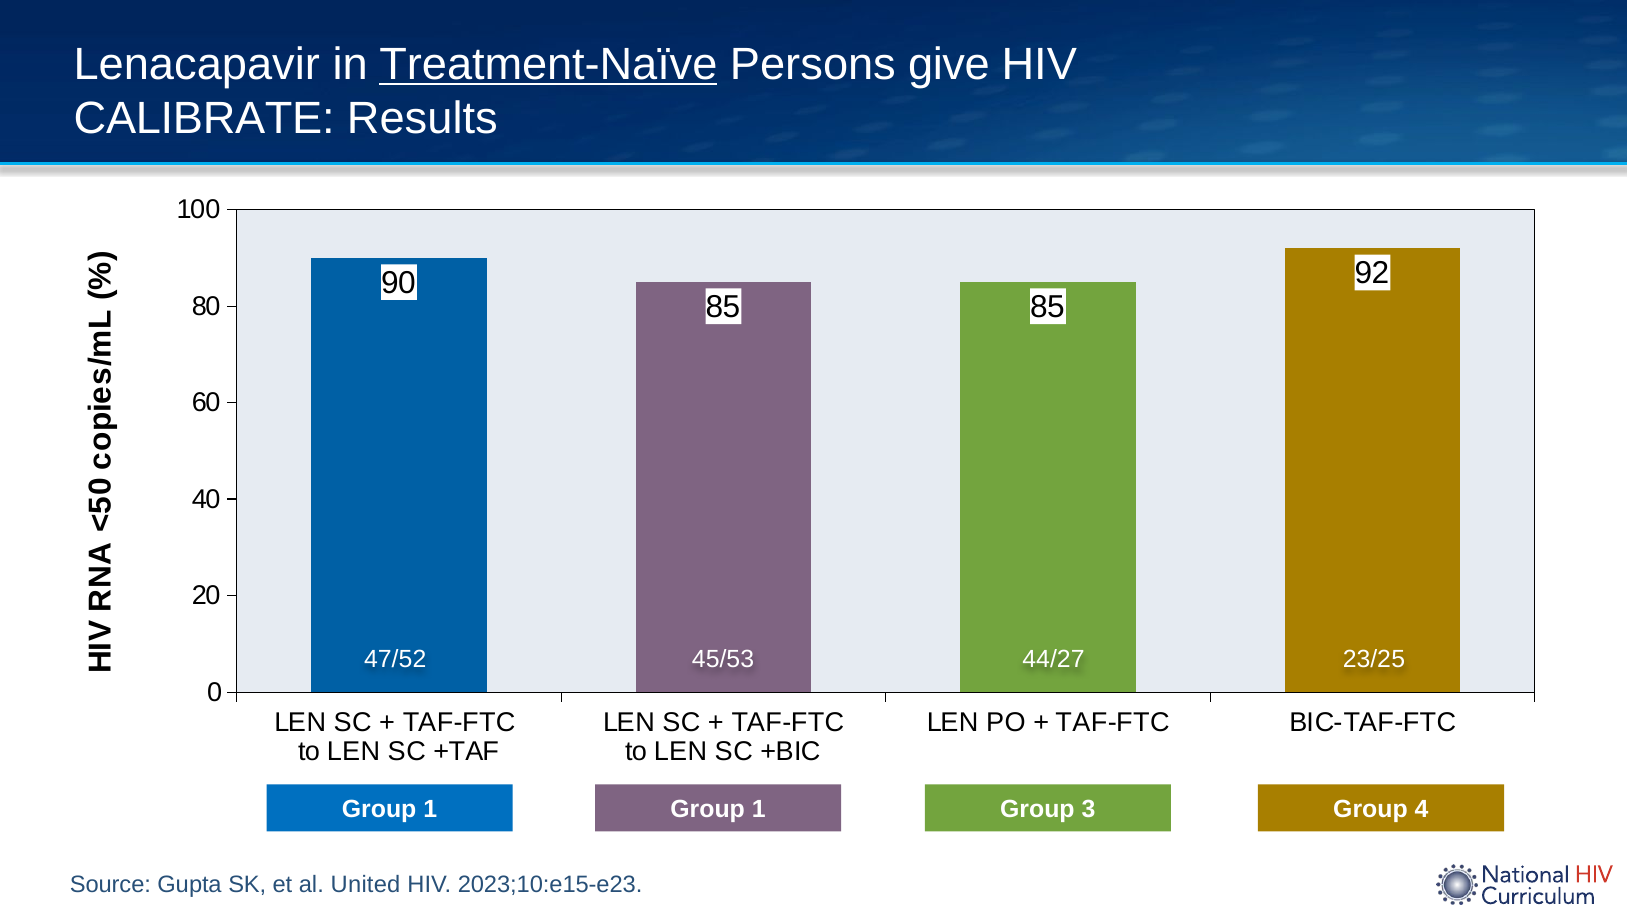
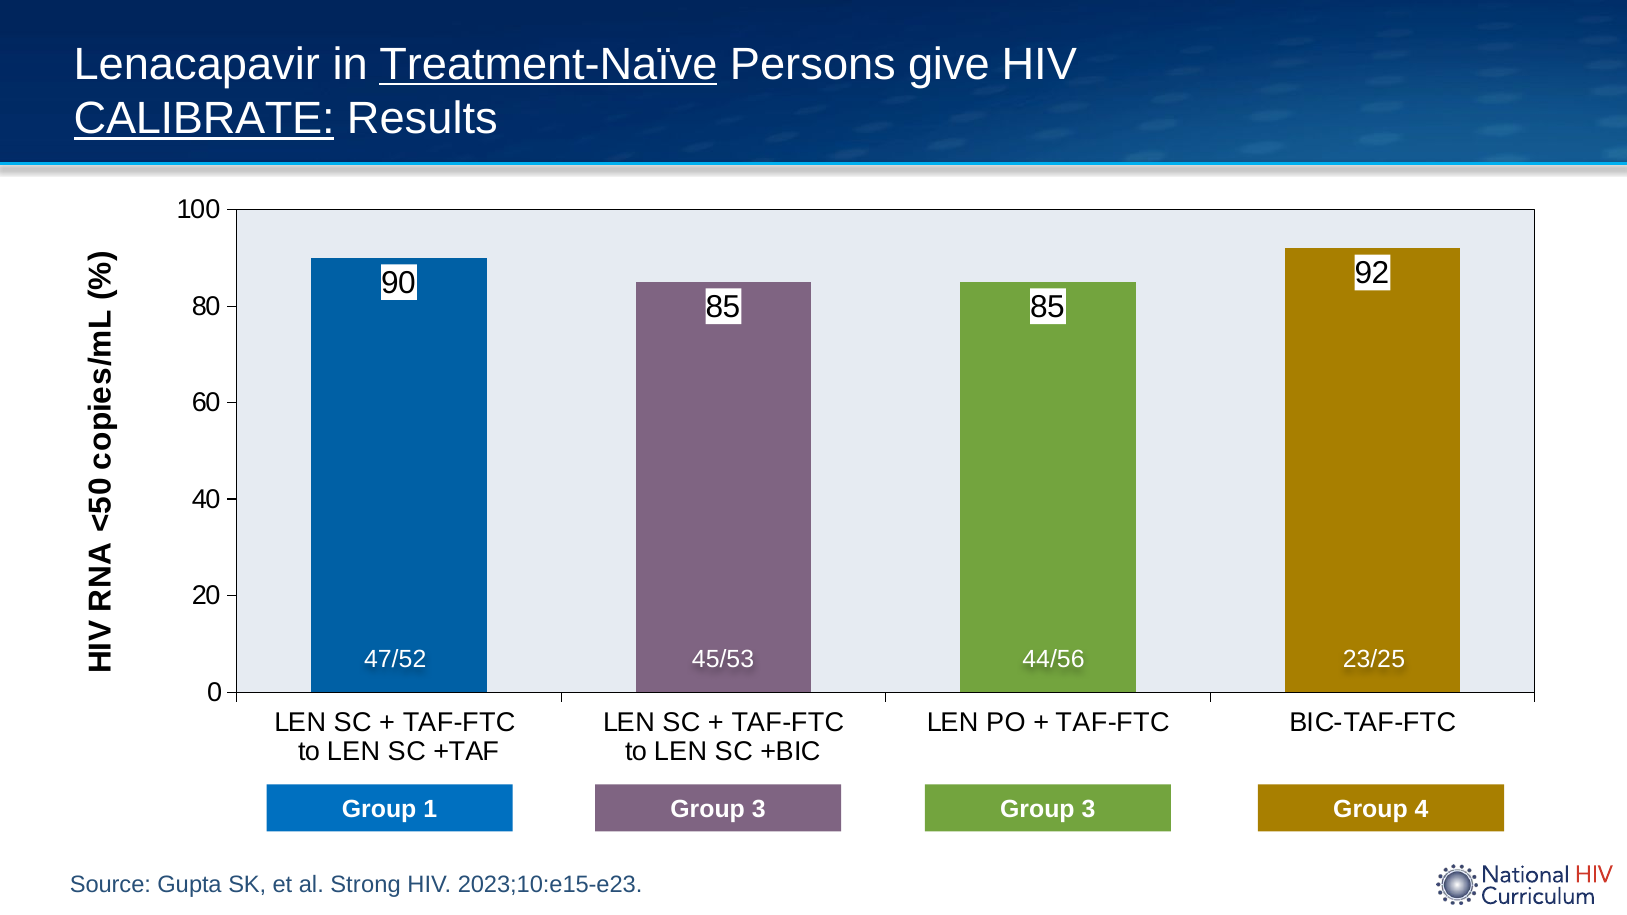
CALIBRATE underline: none -> present (204, 119)
44/27: 44/27 -> 44/56 (1053, 660)
1 Group 1: 1 -> 3 (759, 810)
United: United -> Strong (366, 885)
